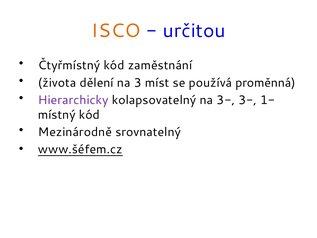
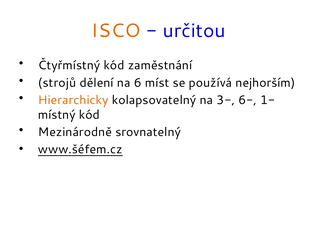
života: života -> strojů (57, 83)
3: 3 -> 6 (138, 83)
proměnná: proměnná -> nejhorším (265, 83)
Hierarchicky colour: purple -> orange (73, 100)
3- 3-: 3- -> 6- (248, 100)
